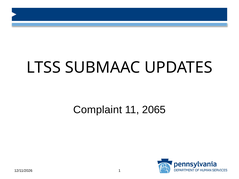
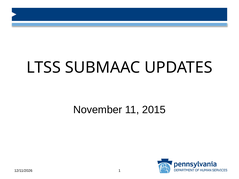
Complaint: Complaint -> November (98, 110)
2065: 2065 -> 2015 (154, 110)
